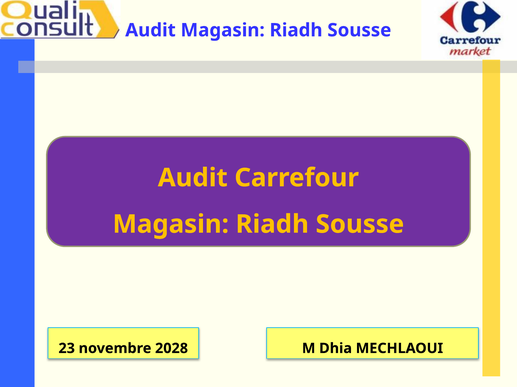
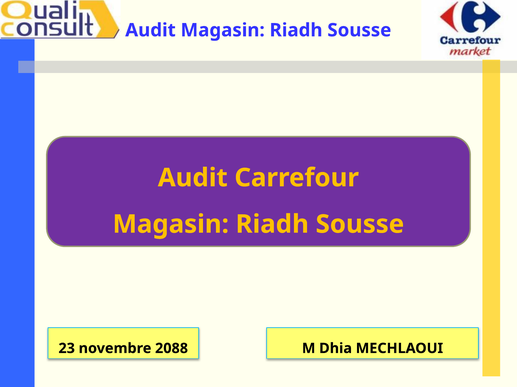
2028: 2028 -> 2088 (172, 349)
